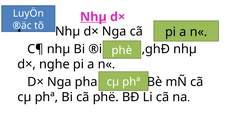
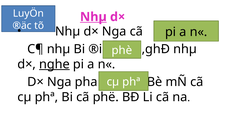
nghe underline: none -> present (54, 64)
